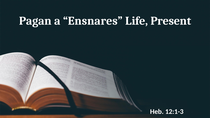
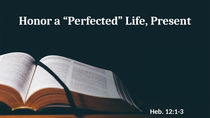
Pagan: Pagan -> Honor (35, 21)
Ensnares: Ensnares -> Perfected (93, 21)
